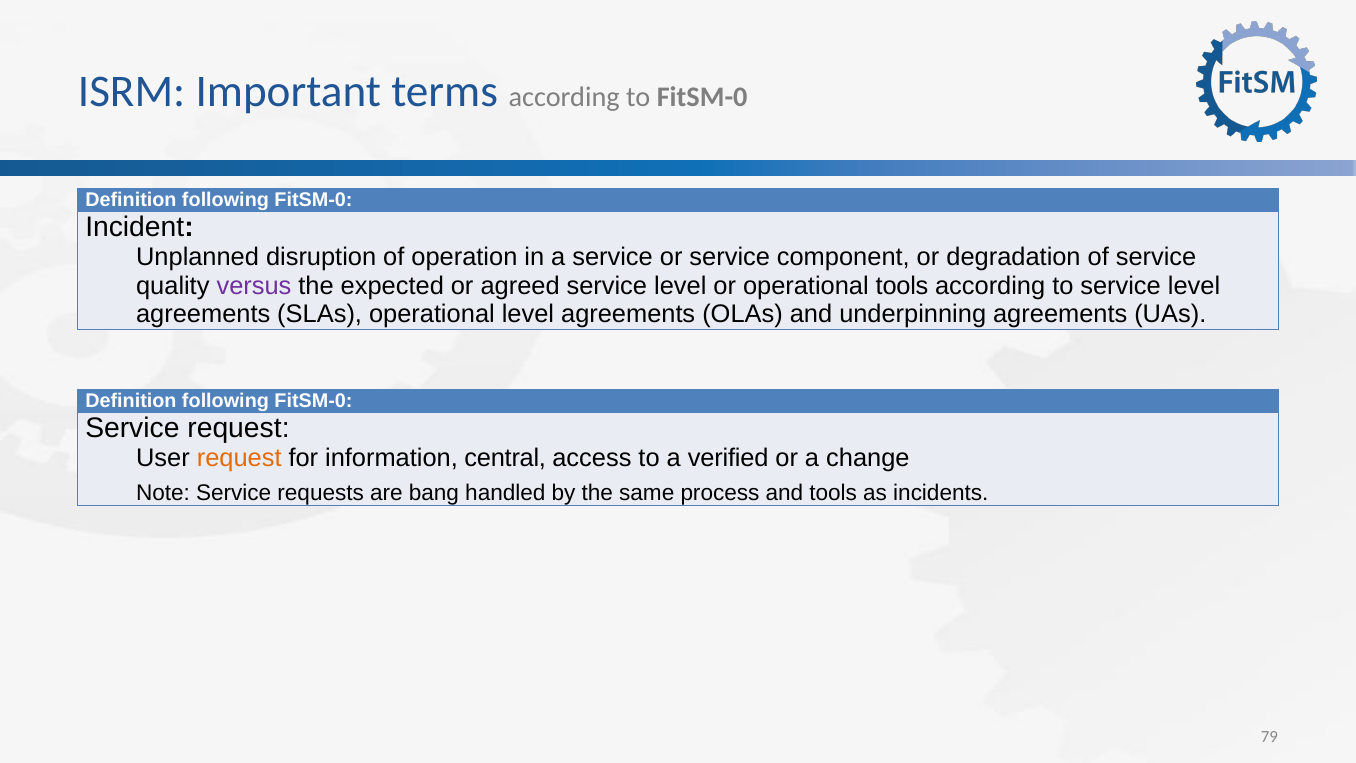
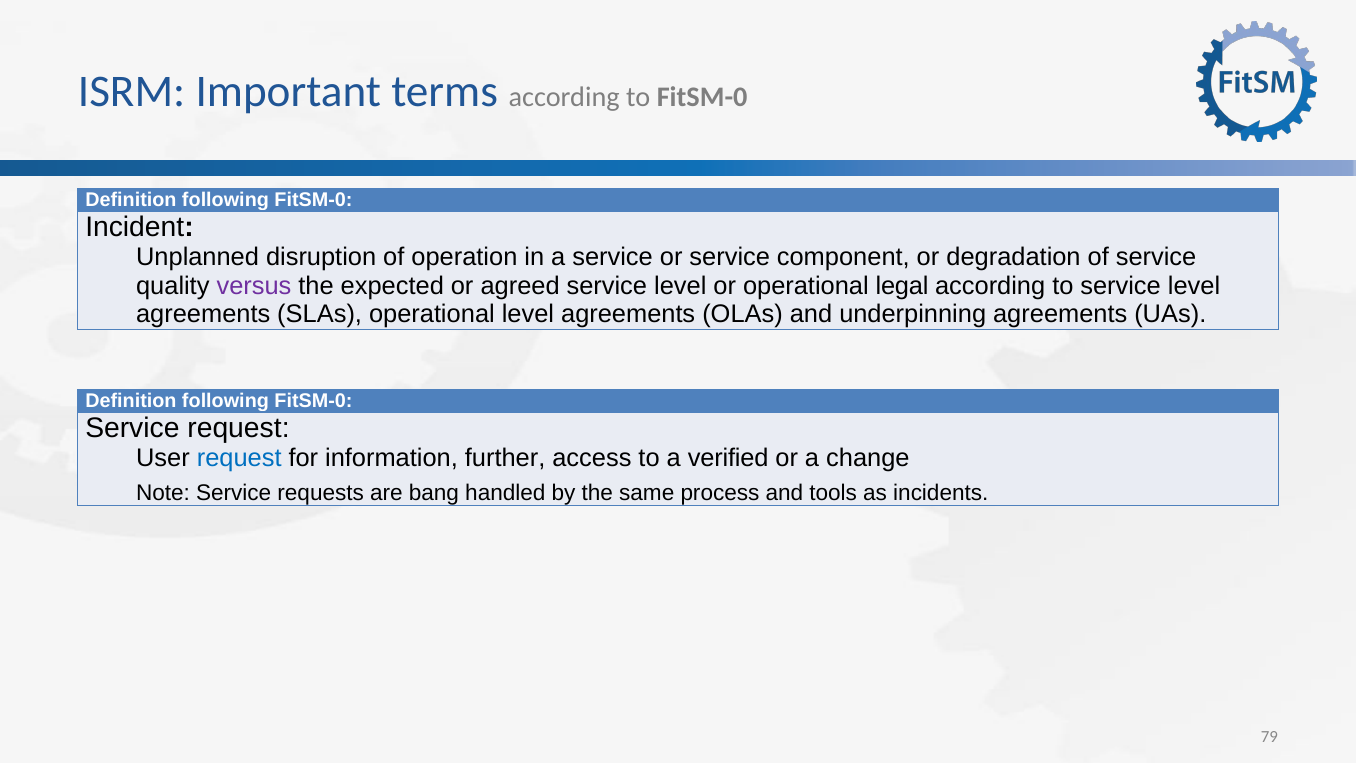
operational tools: tools -> legal (902, 286)
request colour: orange -> blue (239, 458)
central: central -> further (505, 458)
